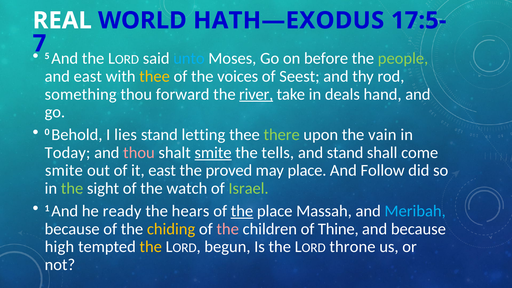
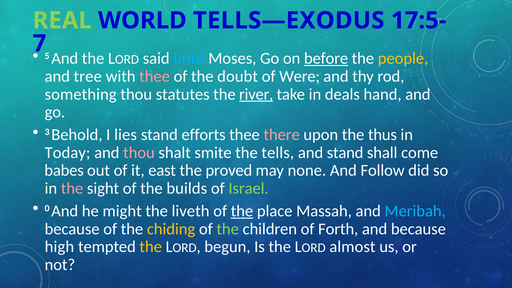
REAL colour: white -> light green (62, 20)
HATH—EXODUS: HATH—EXODUS -> TELLS—EXODUS (289, 20)
before underline: none -> present (326, 58)
people colour: light green -> yellow (403, 58)
and east: east -> tree (88, 76)
thee colour: yellow -> pink (155, 76)
voices: voices -> doubt (238, 76)
Seest: Seest -> Were (300, 76)
forward: forward -> statutes (183, 94)
0: 0 -> 3 (47, 132)
letting: letting -> efforts (204, 135)
there colour: light green -> pink (282, 135)
vain: vain -> thus (382, 135)
smite underline: present -> none (213, 153)
smite: smite -> babes (64, 170)
may place: place -> none (307, 170)
the colour: light green -> pink (72, 188)
watch: watch -> builds (187, 188)
1: 1 -> 0 (47, 208)
ready: ready -> might (122, 211)
hears: hears -> liveth (191, 211)
the colour: pink -> light green (228, 229)
Thine: Thine -> Forth (338, 229)
throne: throne -> almost (352, 247)
